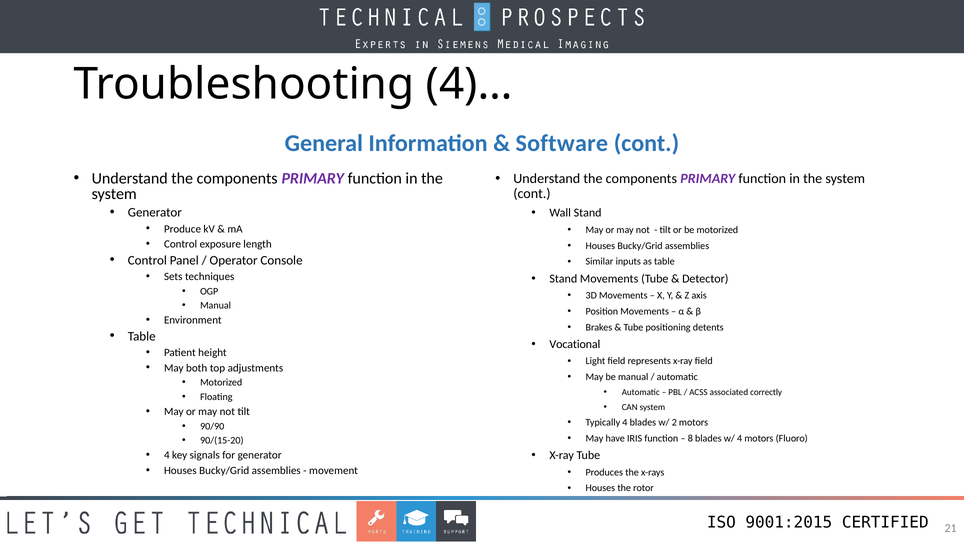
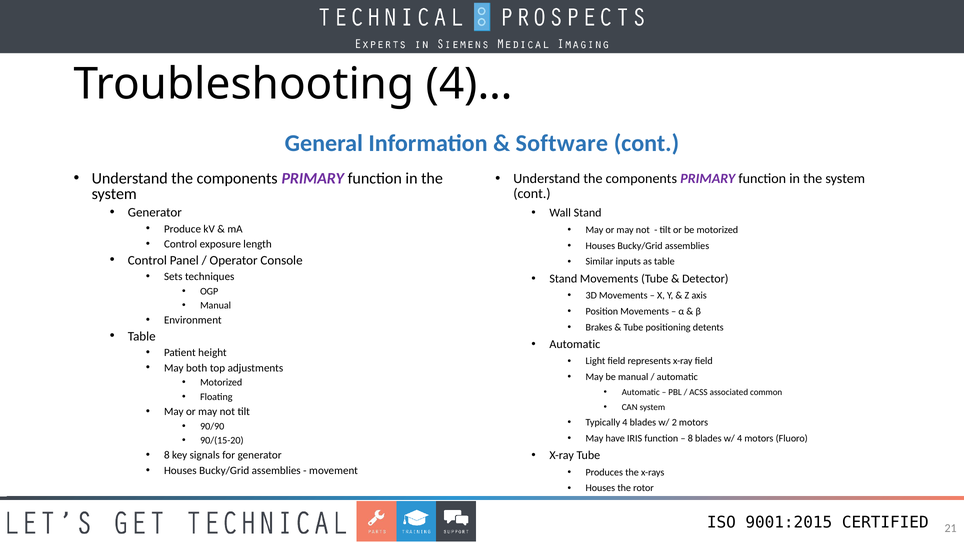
Vocational: Vocational -> Automatic (575, 344)
correctly: correctly -> common (766, 393)
4: 4 -> 8 (167, 456)
